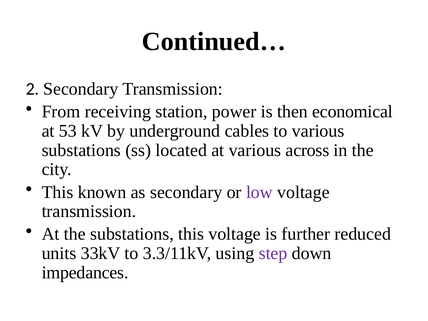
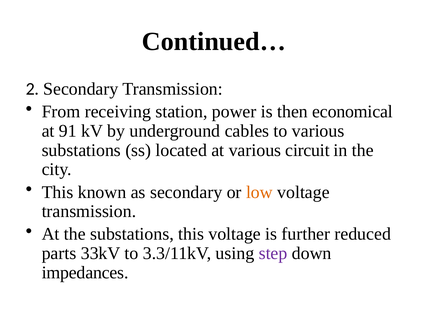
53: 53 -> 91 (68, 131)
across: across -> circuit (307, 150)
low colour: purple -> orange (259, 192)
units: units -> parts (59, 253)
